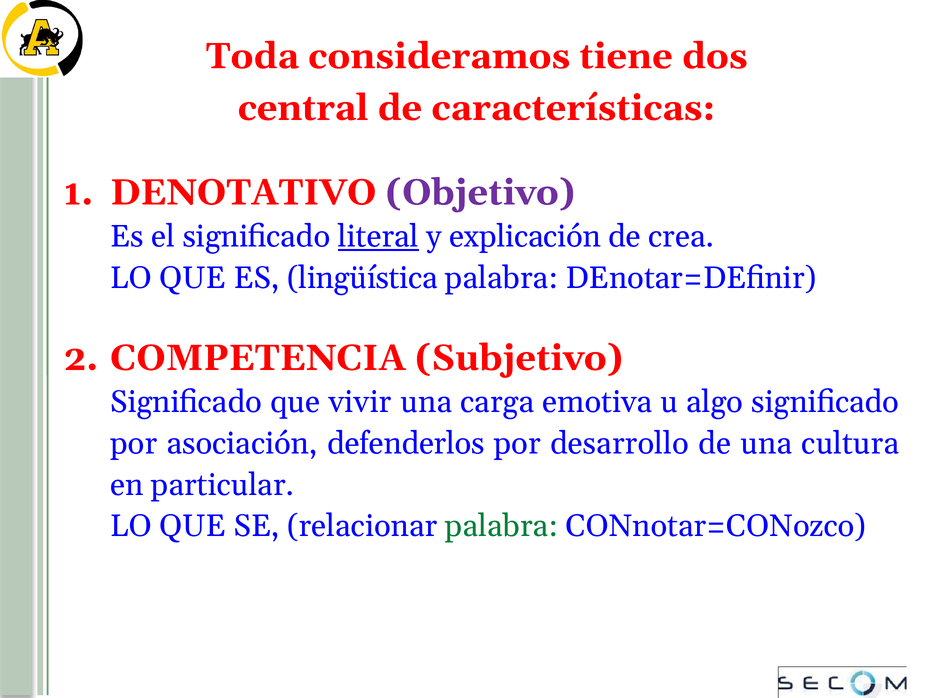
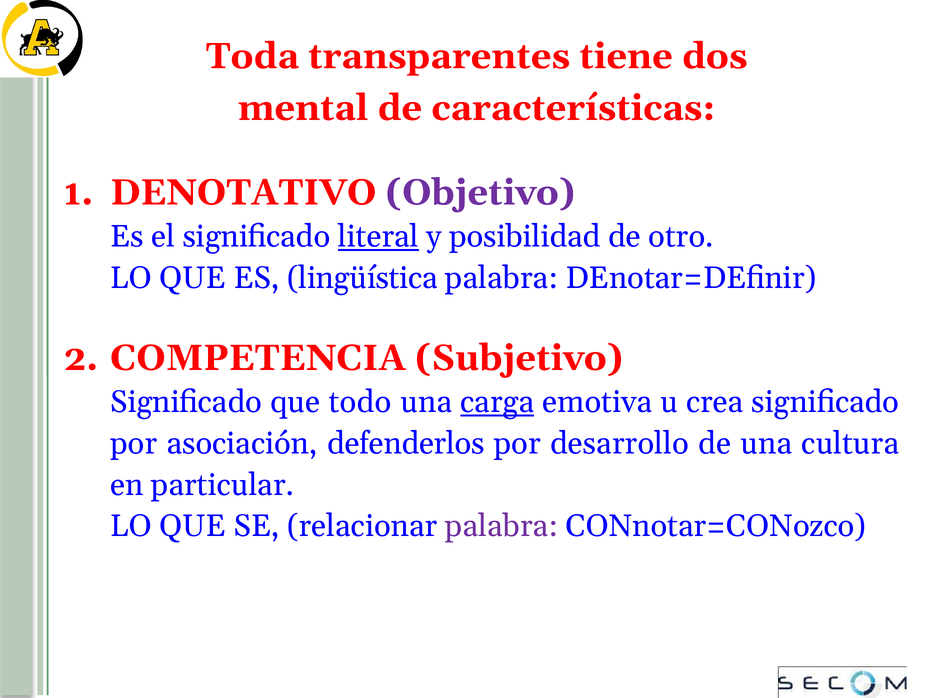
consideramos: consideramos -> transparentes (439, 56)
central: central -> mental (303, 108)
explicación: explicación -> posibilidad (525, 237)
crea: crea -> otro (681, 237)
vivir: vivir -> todo (360, 402)
carga underline: none -> present (497, 402)
algo: algo -> crea (715, 402)
palabra colour: green -> purple (502, 526)
